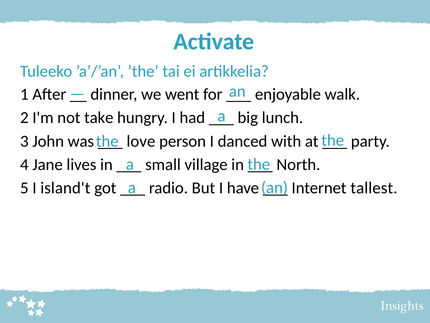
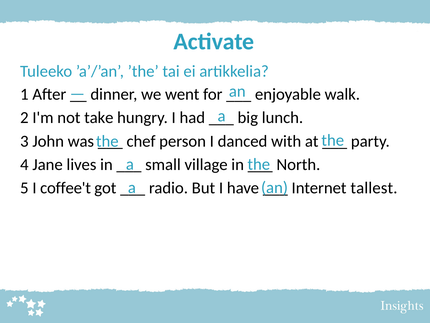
love: love -> chef (141, 141)
island't: island't -> coffee't (66, 188)
